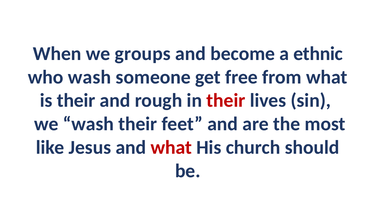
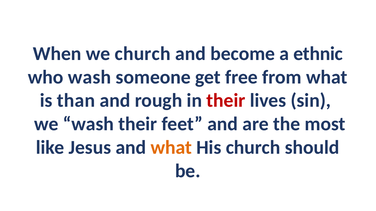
we groups: groups -> church (143, 54)
is their: their -> than (76, 101)
what colour: red -> orange (171, 148)
